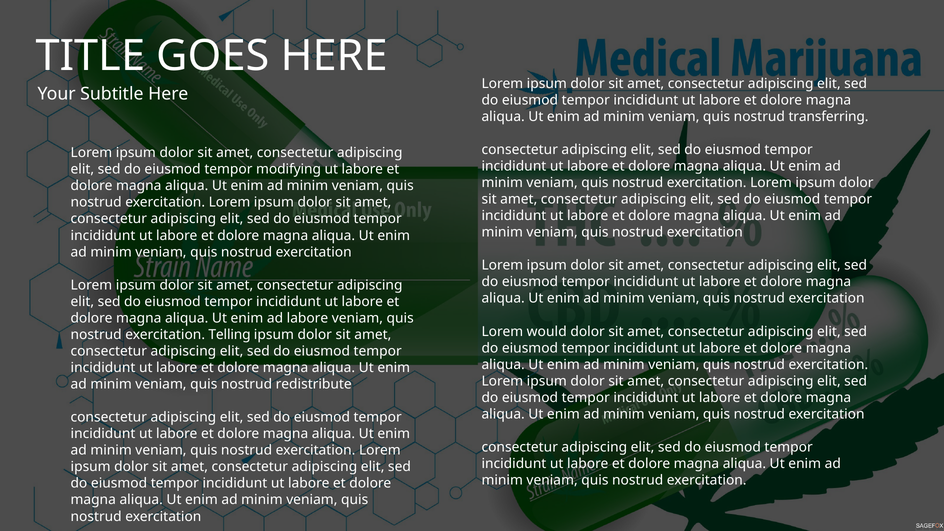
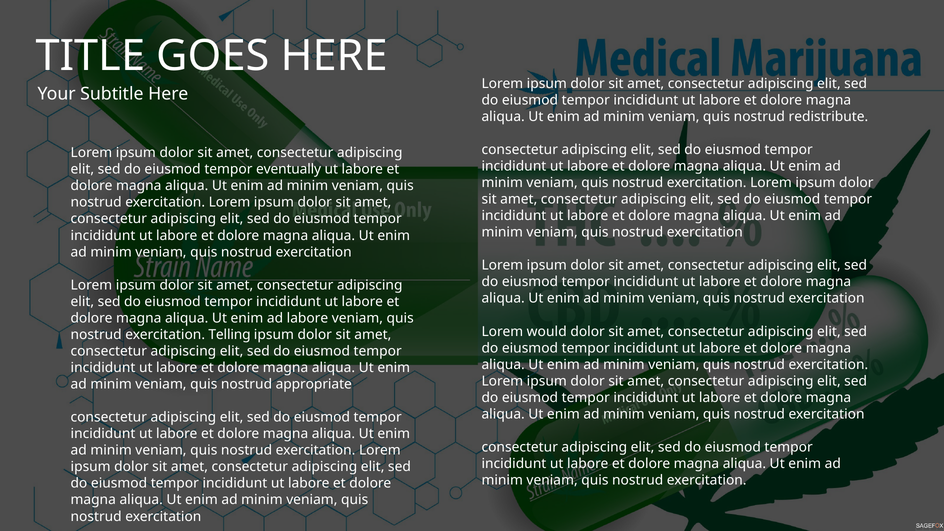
transferring: transferring -> redistribute (828, 117)
modifying: modifying -> eventually (289, 169)
redistribute: redistribute -> appropriate (314, 384)
